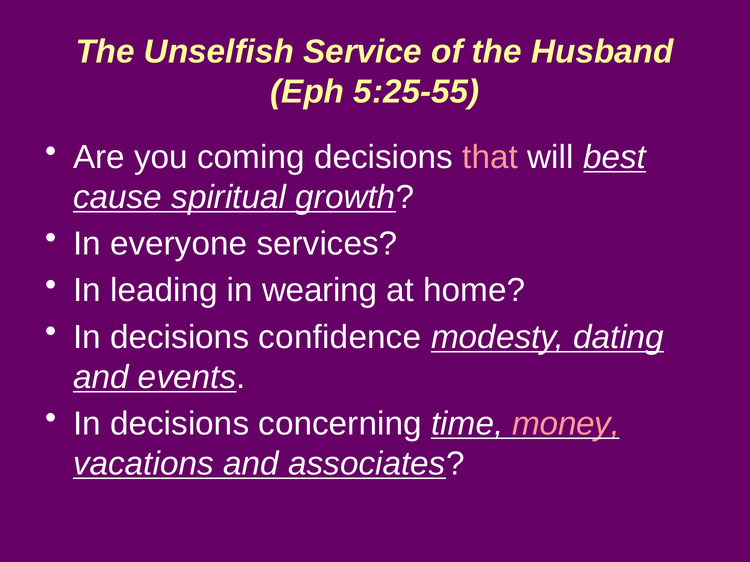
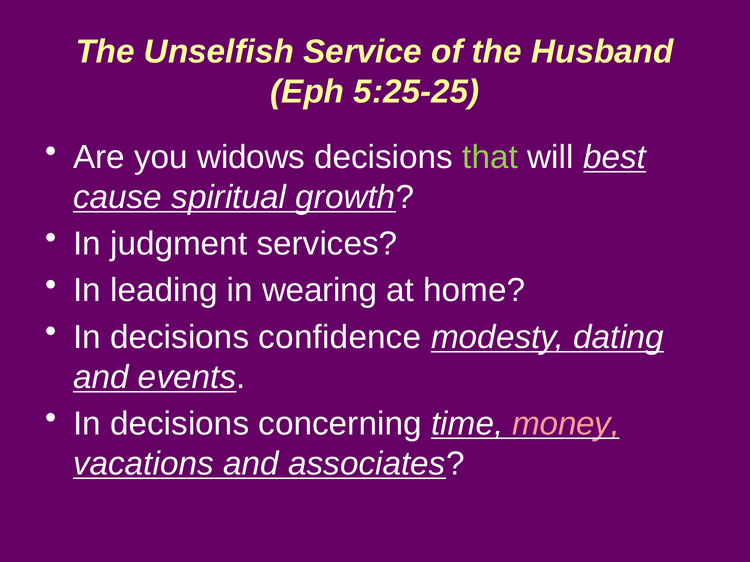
5:25-55: 5:25-55 -> 5:25-25 (416, 92)
coming: coming -> widows (251, 157)
that colour: pink -> light green (490, 157)
everyone: everyone -> judgment (179, 244)
